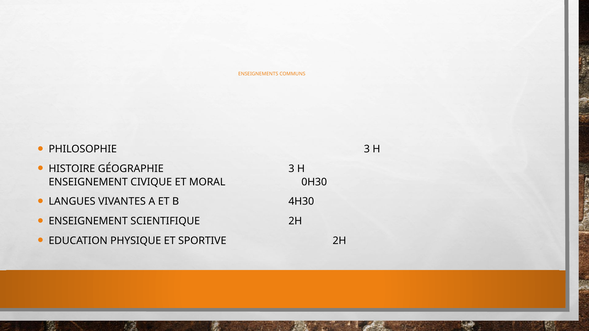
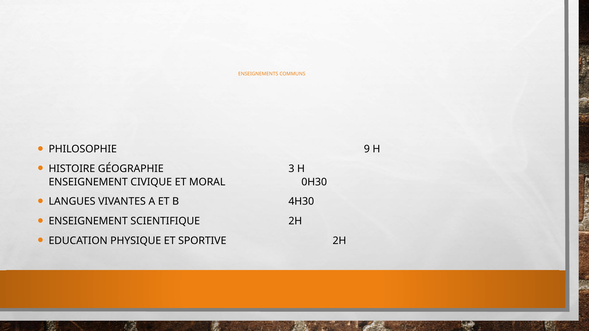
PHILOSOPHIE 3: 3 -> 9 (367, 149)
